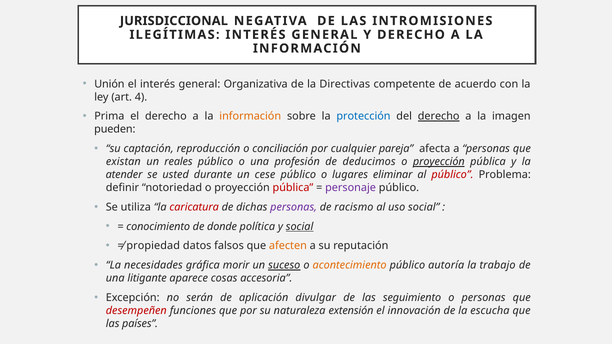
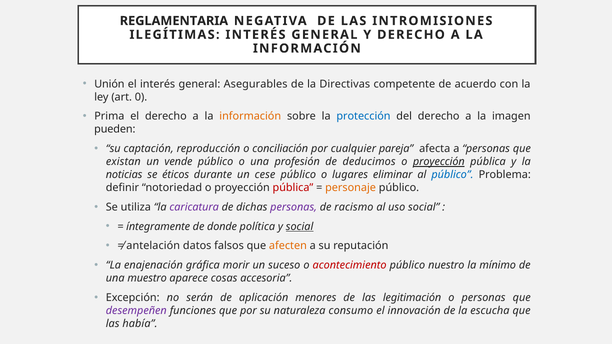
JURISDICCIONAL: JURISDICCIONAL -> REGLAMENTARIA (174, 21)
Organizativa: Organizativa -> Asegurables (256, 84)
4: 4 -> 0 (141, 97)
derecho underline: present -> none (439, 116)
reales: reales -> vende (178, 162)
atender: atender -> noticias (124, 175)
usted: usted -> éticos (176, 175)
público colour: red -> blue (452, 175)
personaje colour: purple -> orange (351, 188)
caricatura colour: red -> purple (194, 207)
conocimiento: conocimiento -> íntegramente (158, 227)
propiedad: propiedad -> antelación (153, 246)
necesidades: necesidades -> enajenación (153, 265)
suceso underline: present -> none (284, 265)
acontecimiento colour: orange -> red (350, 265)
autoría: autoría -> nuestro (446, 265)
trabajo: trabajo -> mínimo (498, 265)
litigante: litigante -> muestro (147, 278)
divulgar: divulgar -> menores (316, 298)
seguimiento: seguimiento -> legitimación (412, 298)
desempeñen colour: red -> purple (136, 311)
extensión: extensión -> consumo (351, 311)
países: países -> había (140, 324)
